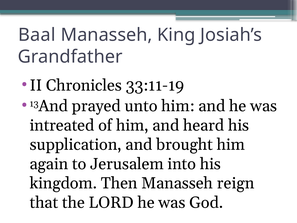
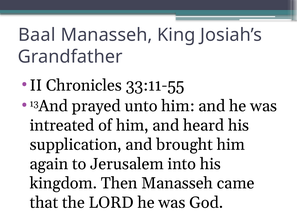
33:11-19: 33:11-19 -> 33:11-55 (155, 85)
reign: reign -> came (236, 183)
